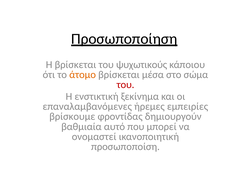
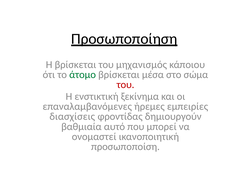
ψυχωτικούς: ψυχωτικούς -> μηχανισμός (141, 65)
άτομο colour: orange -> green (83, 75)
βρίσκουμε: βρίσκουμε -> διασχίσεις (72, 117)
